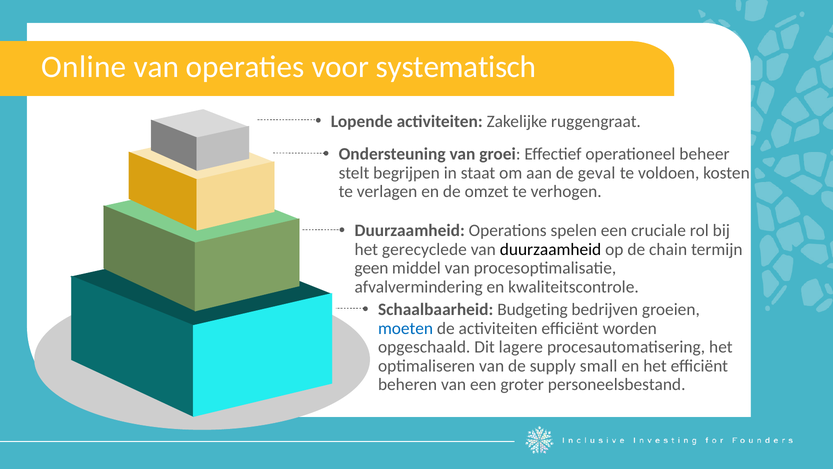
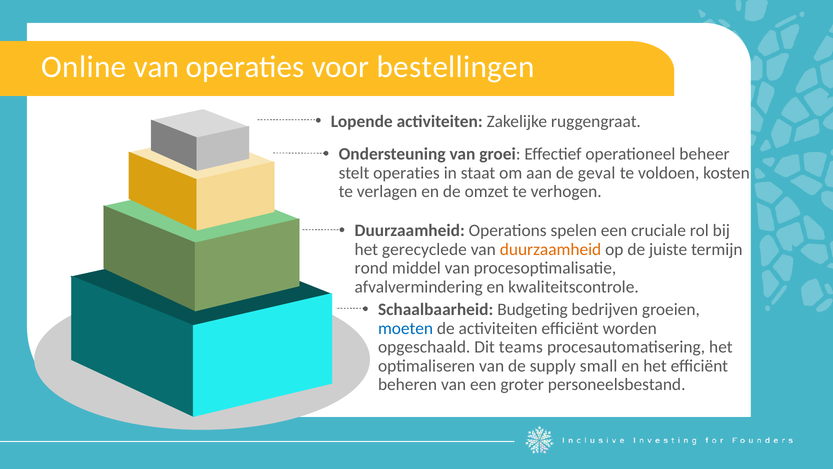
systematisch: systematisch -> bestellingen (456, 67)
stelt begrijpen: begrijpen -> operaties (406, 173)
duurzaamheid colour: black -> orange (551, 249)
chain: chain -> juiste (668, 249)
geen: geen -> rond (371, 268)
lagere: lagere -> teams (521, 347)
